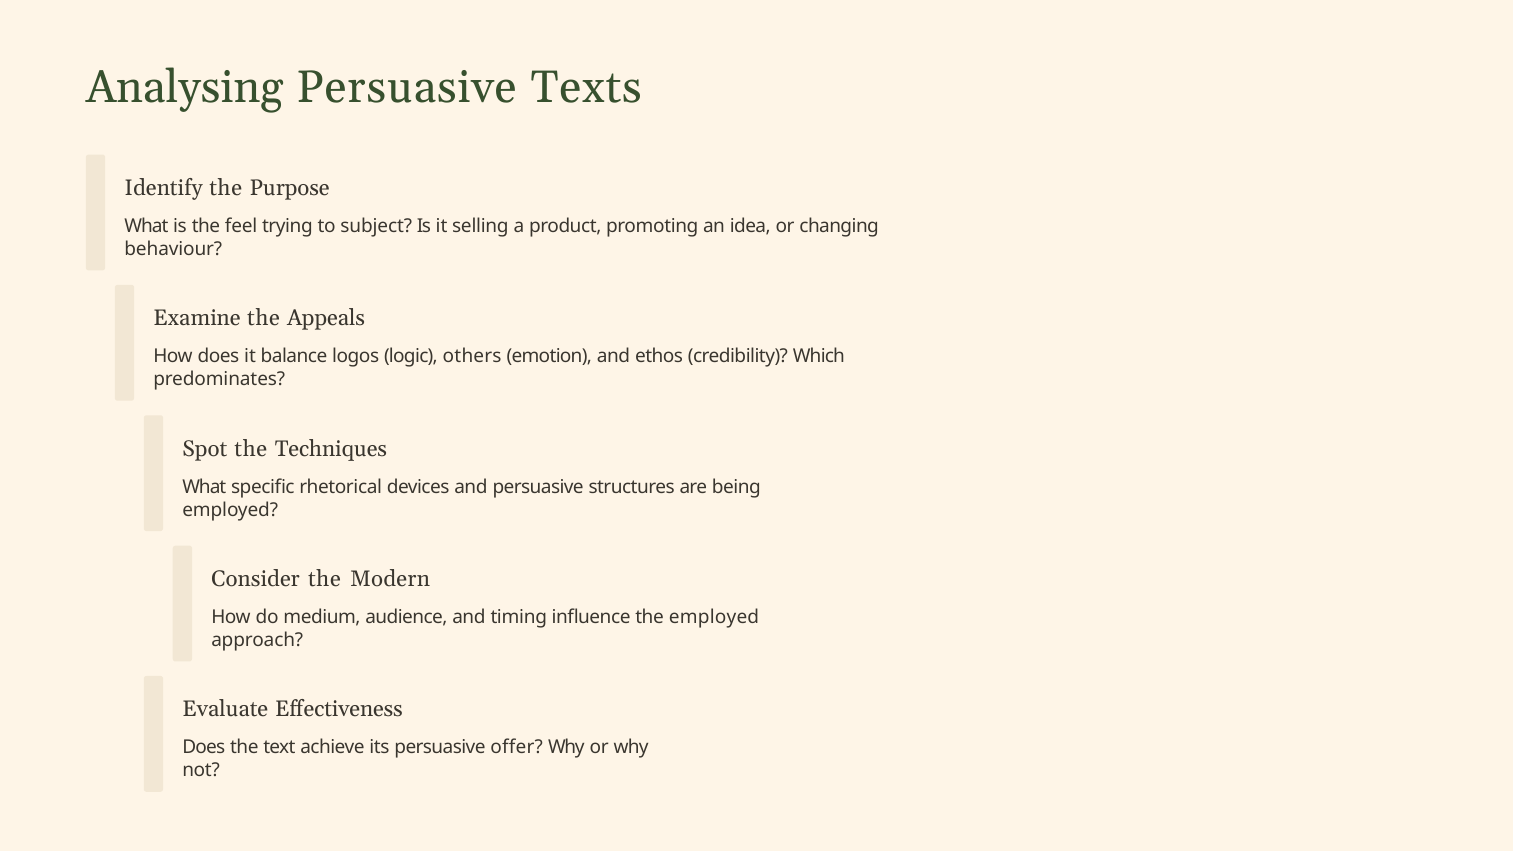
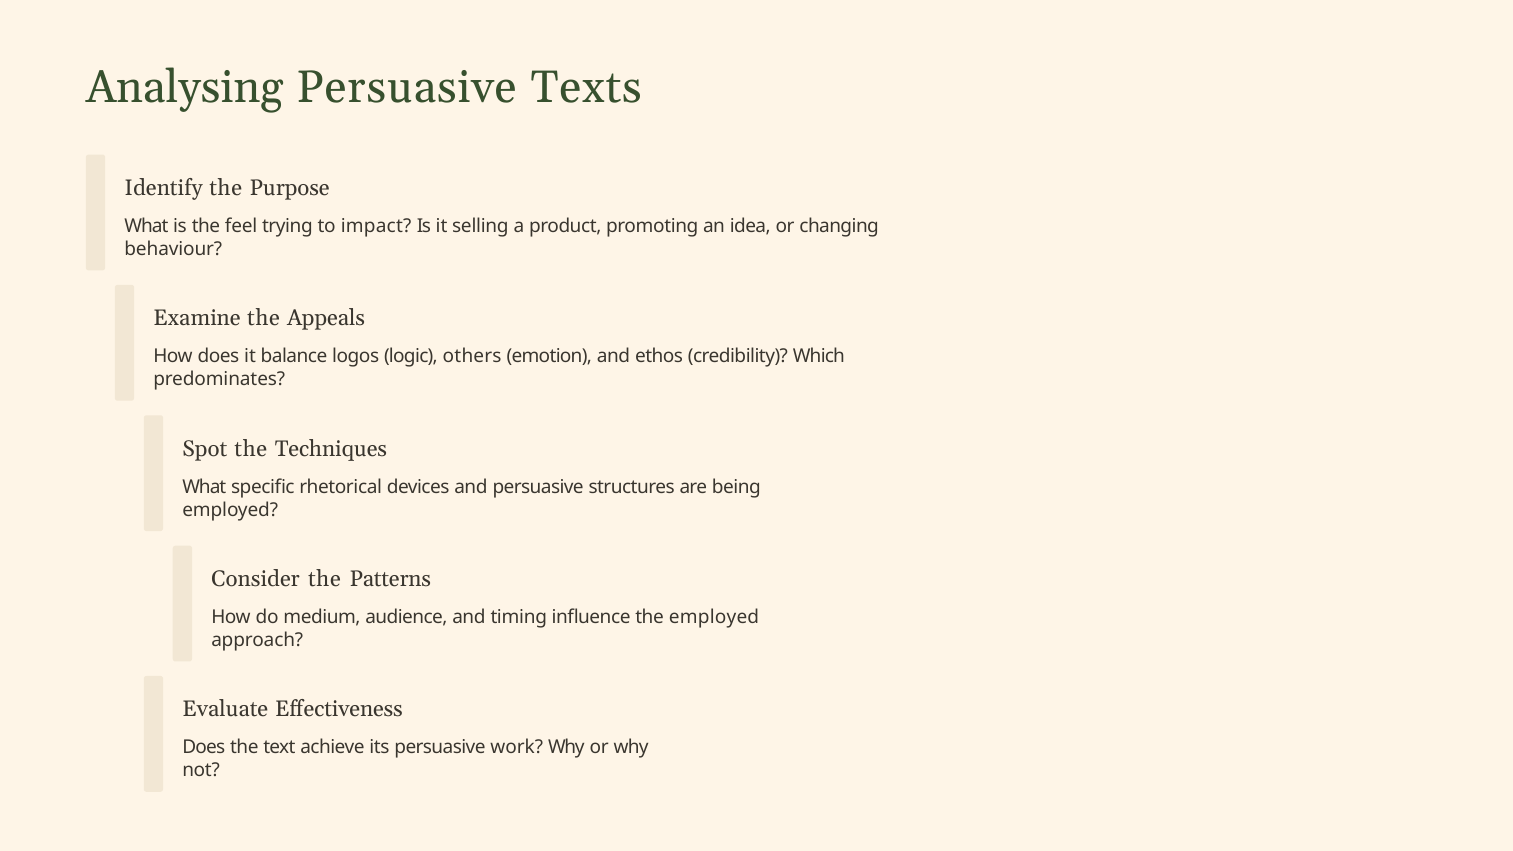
subject: subject -> impact (376, 226)
Modern: Modern -> Patterns (390, 579)
offer: offer -> work (517, 748)
